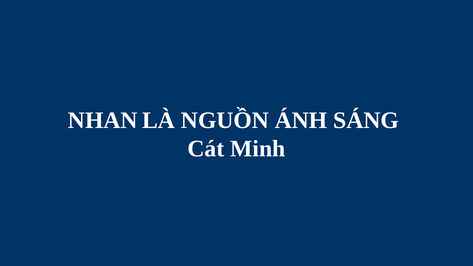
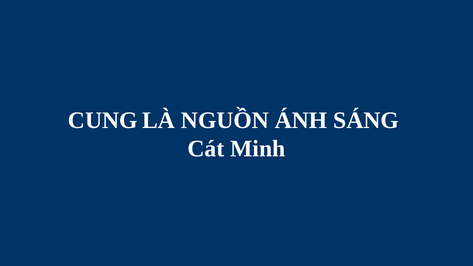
NHAN: NHAN -> CUNG (103, 120)
